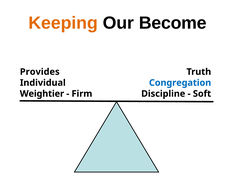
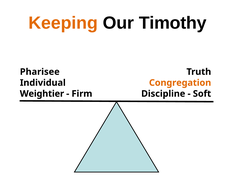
Become: Become -> Timothy (173, 23)
Provides: Provides -> Pharisee (40, 72)
Congregation colour: blue -> orange (180, 83)
